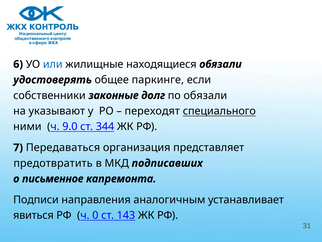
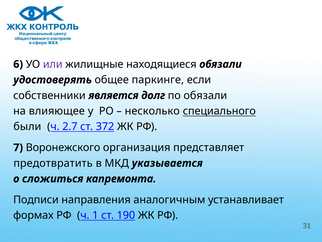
или colour: blue -> purple (53, 64)
законные: законные -> является (113, 95)
указывают: указывают -> влияющее (57, 111)
переходят: переходят -> несколько (152, 111)
ними: ними -> были (27, 126)
9.0: 9.0 -> 2.7 (70, 126)
344: 344 -> 372 (105, 126)
Передаваться: Передаваться -> Воронежского (63, 147)
подписавших: подписавших -> указывается (167, 163)
письменное: письменное -> сложиться (53, 178)
явиться: явиться -> формах (33, 215)
0: 0 -> 1 (95, 215)
143: 143 -> 190 (126, 215)
